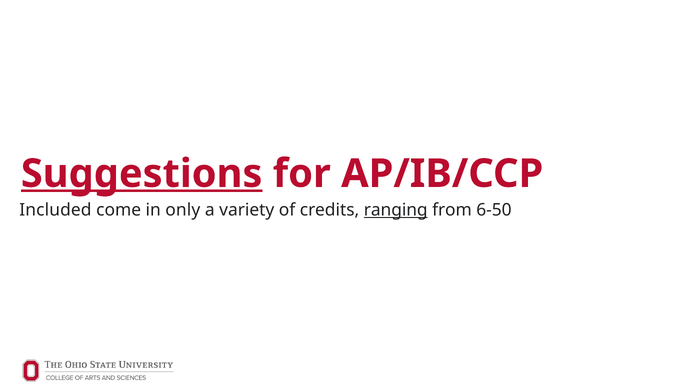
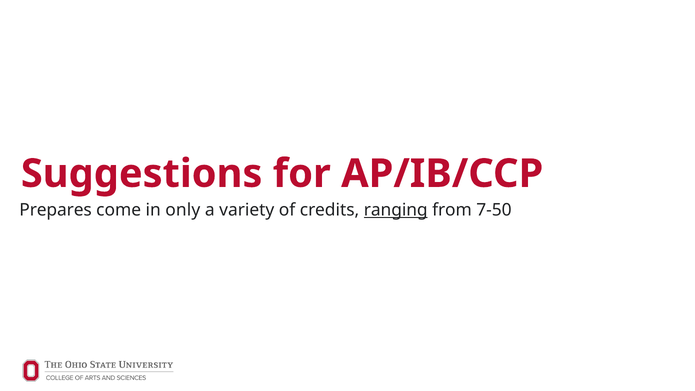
Suggestions underline: present -> none (142, 174)
Included: Included -> Prepares (56, 210)
6-50: 6-50 -> 7-50 (494, 210)
